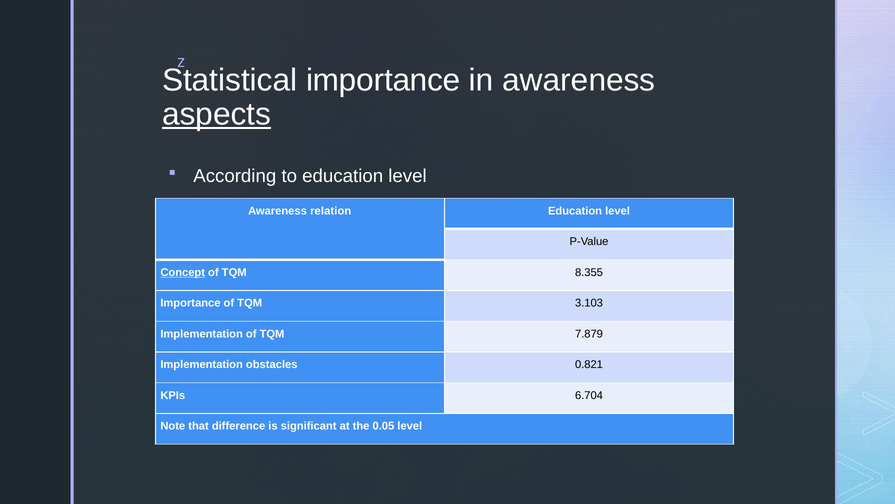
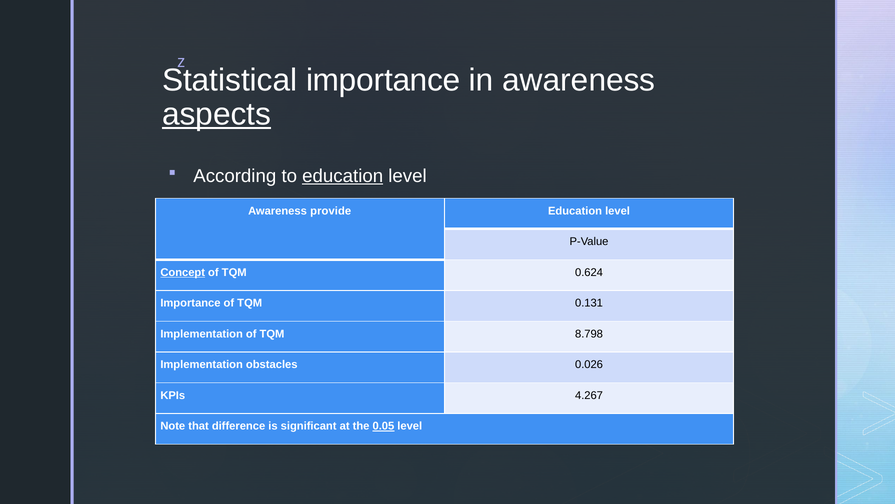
education underline: none -> present (343, 176)
relation: relation -> provide (331, 211)
8.355: 8.355 -> 0.624 (589, 272)
3.103: 3.103 -> 0.131 (589, 303)
7.879: 7.879 -> 8.798 (589, 334)
0.821: 0.821 -> 0.026 (589, 364)
6.704: 6.704 -> 4.267 (589, 395)
0.05 underline: none -> present (383, 426)
